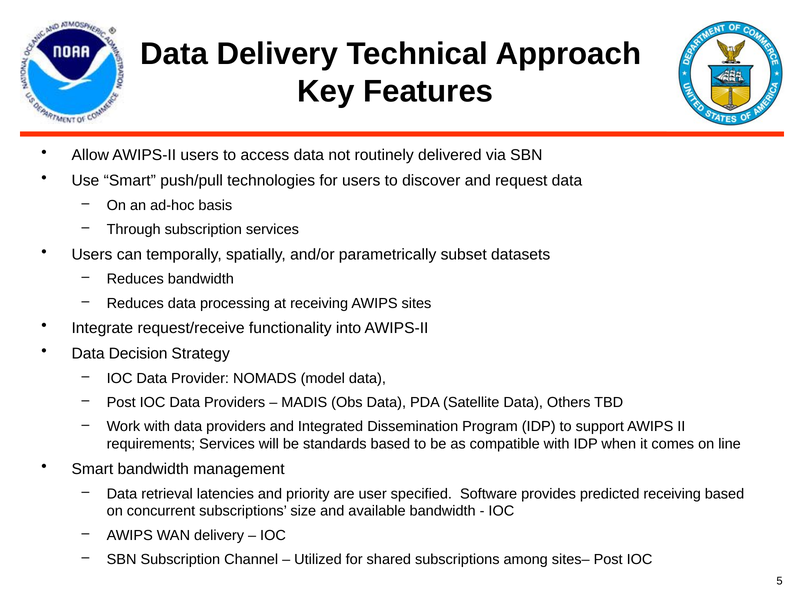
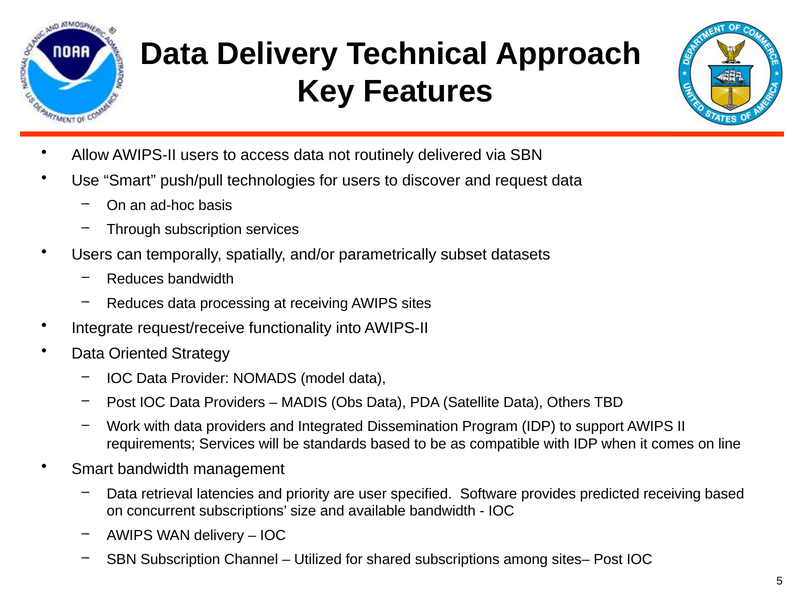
Decision: Decision -> Oriented (138, 354)
